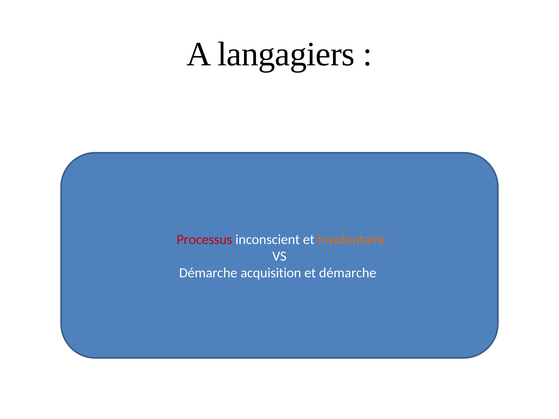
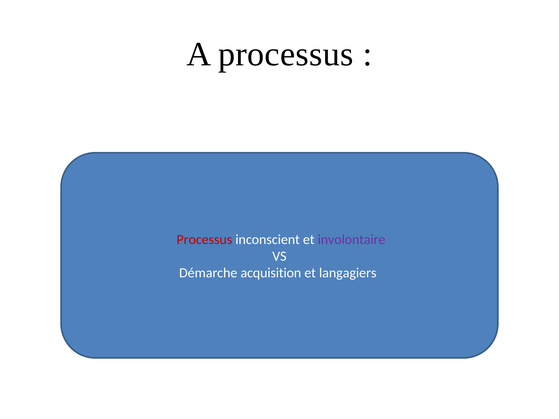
A langagiers: langagiers -> processus (286, 54)
involontaire colour: orange -> purple (352, 240)
et démarche: démarche -> langagiers (348, 273)
